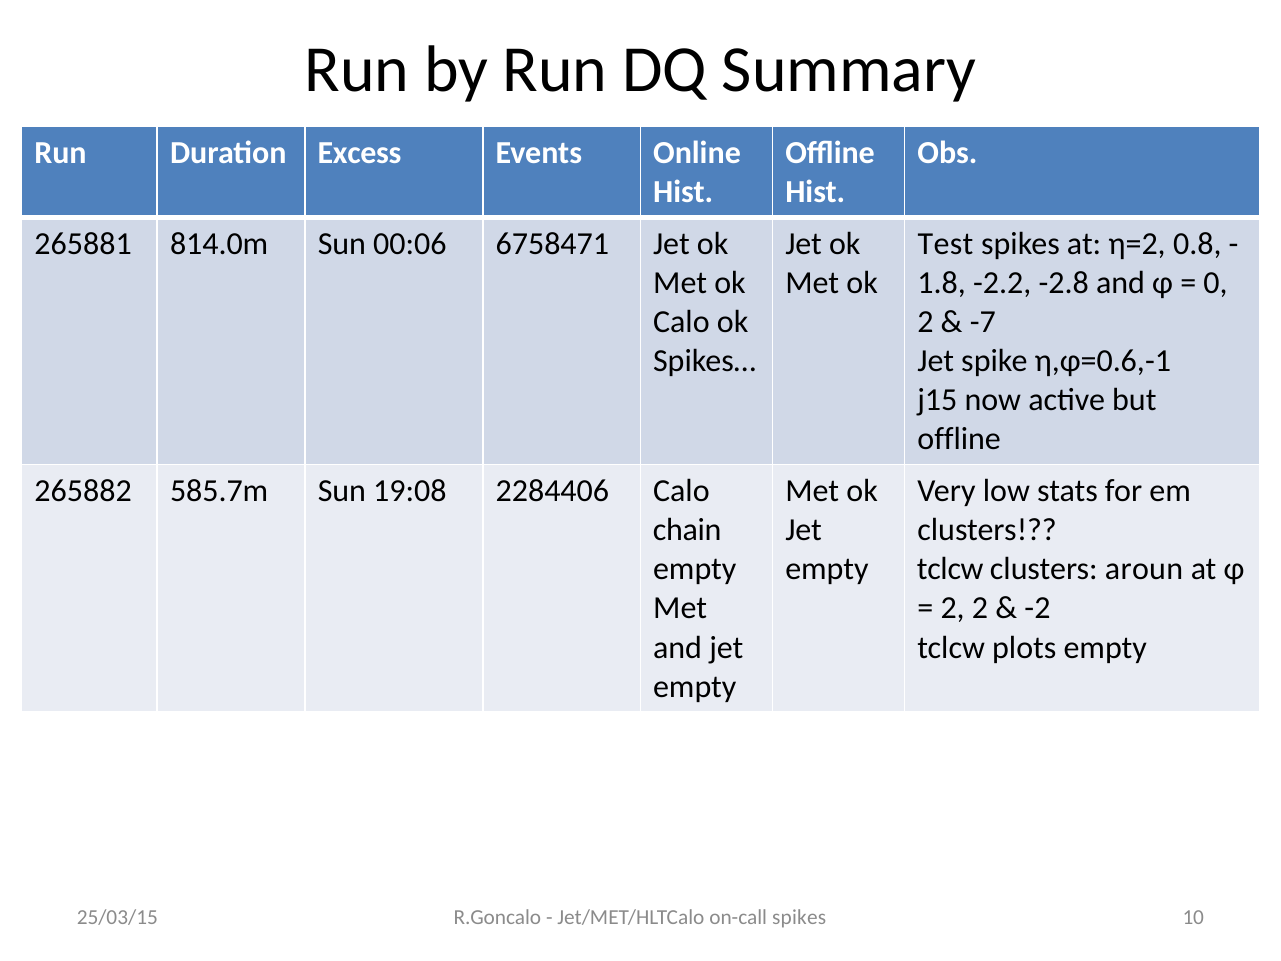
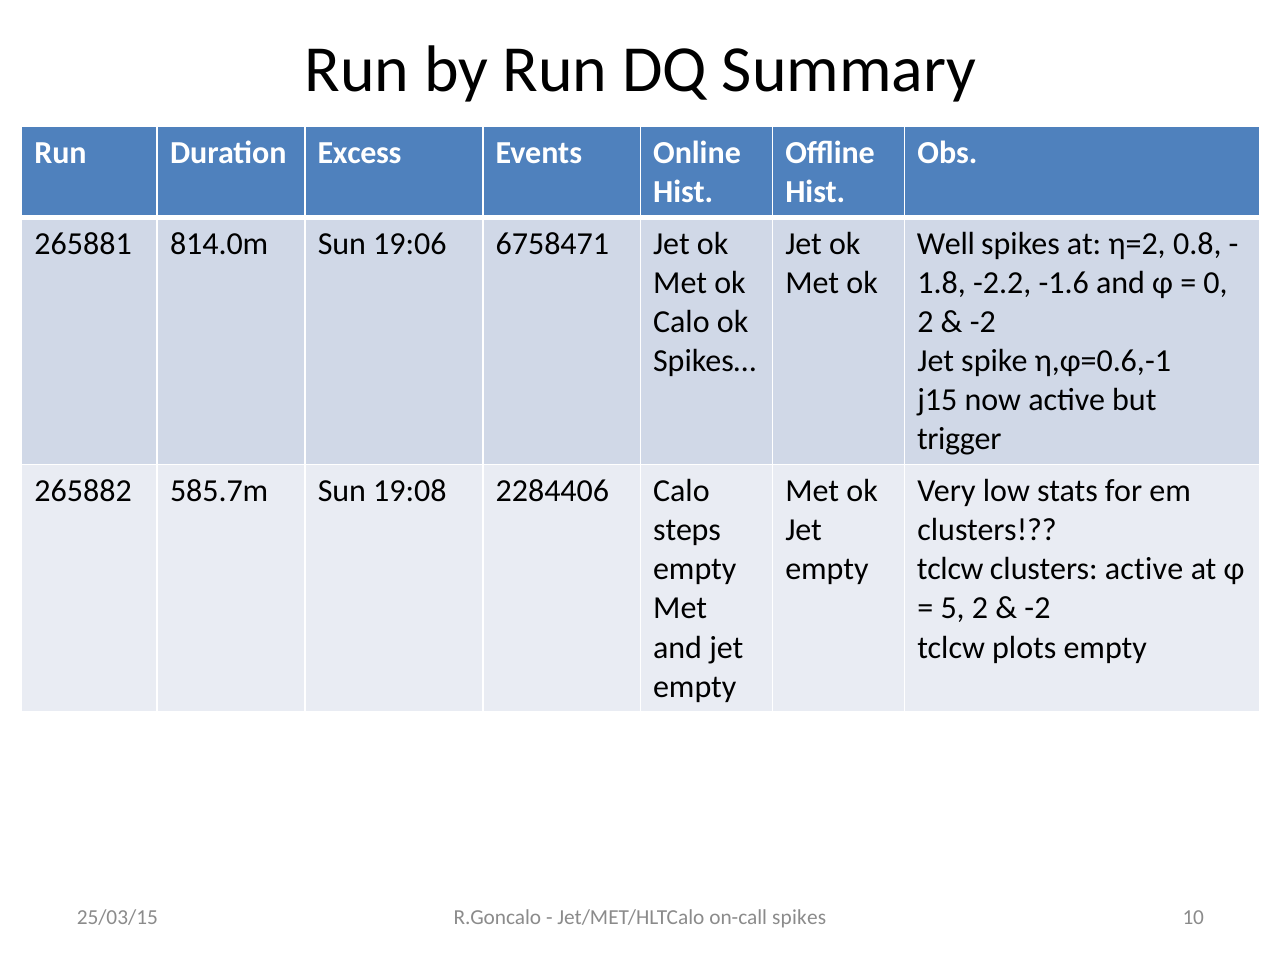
00:06: 00:06 -> 19:06 (410, 244)
Test: Test -> Well (946, 244)
-2.8: -2.8 -> -1.6 (1064, 283)
-7: -7 -> -2 (983, 322)
offline: offline -> trigger (959, 439)
chain: chain -> steps (687, 530)
clusters aroun: aroun -> active (1144, 569)
2: 2 -> 5 (953, 608)
